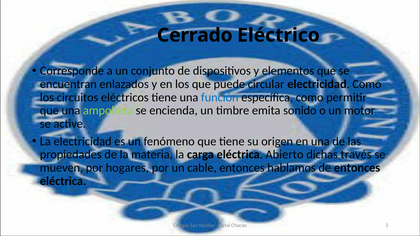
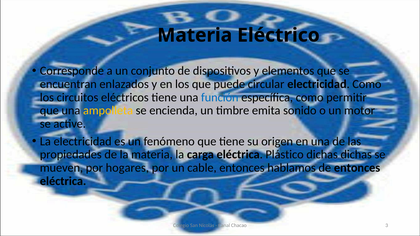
Cerrado: Cerrado -> Materia (195, 35)
ampolleta colour: light green -> yellow (108, 111)
Abierto: Abierto -> Plástico (285, 155)
dichas través: través -> dichas (356, 155)
